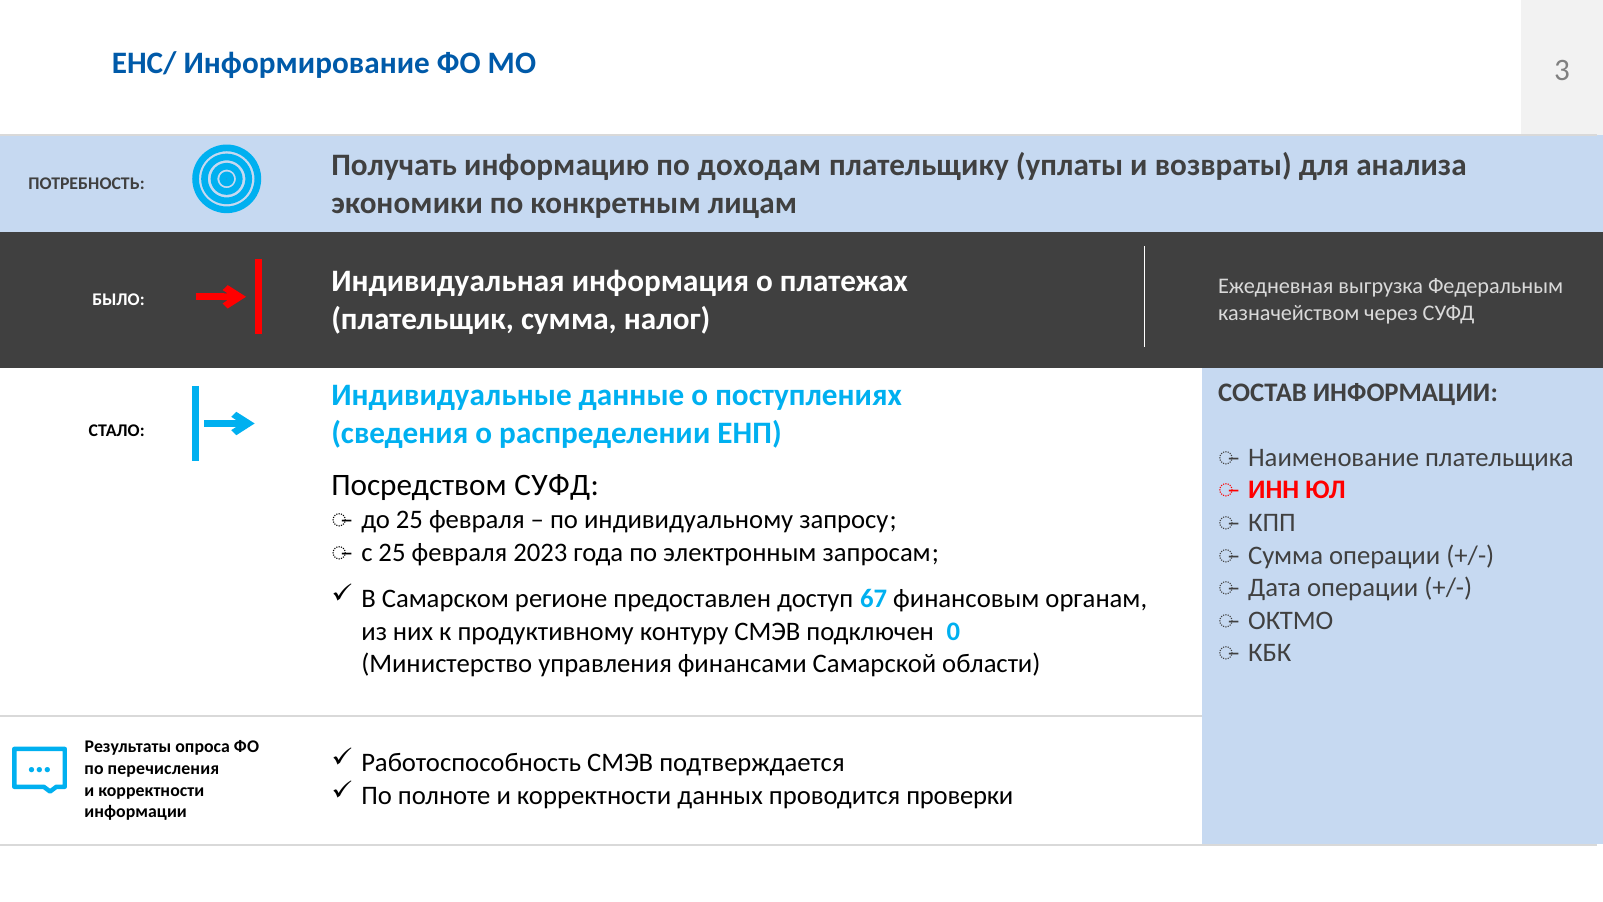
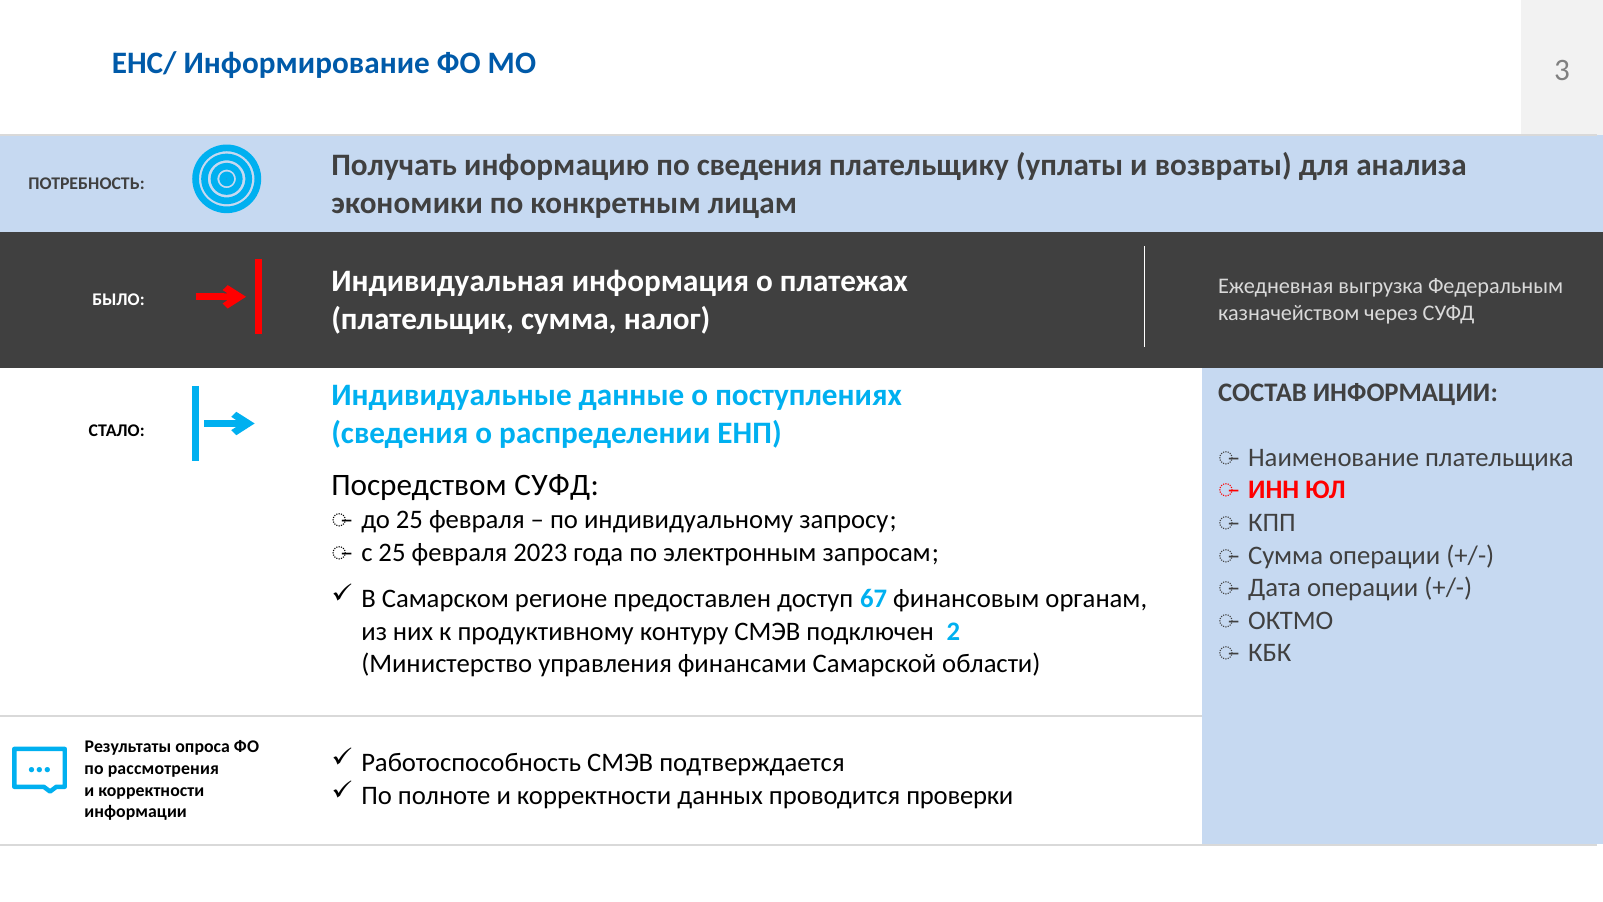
по доходам: доходам -> сведения (760, 165)
0: 0 -> 2 (953, 631)
перечисления: перечисления -> рассмотрения (163, 768)
